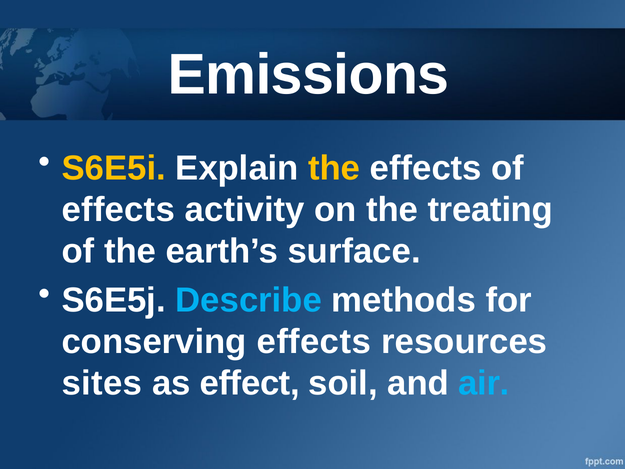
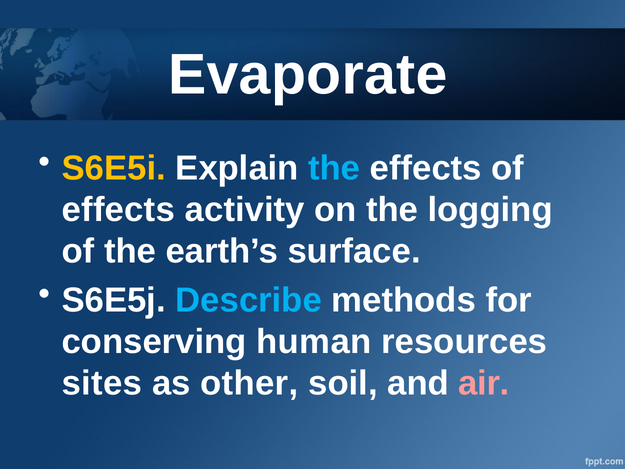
Emissions: Emissions -> Evaporate (308, 75)
the colour: yellow -> light blue (334, 168)
treating: treating -> logging (490, 210)
conserving effects: effects -> human (314, 342)
effect: effect -> other (249, 383)
air colour: light blue -> pink (484, 383)
